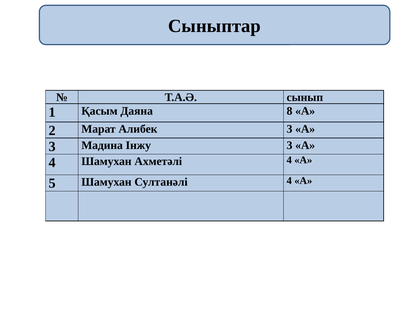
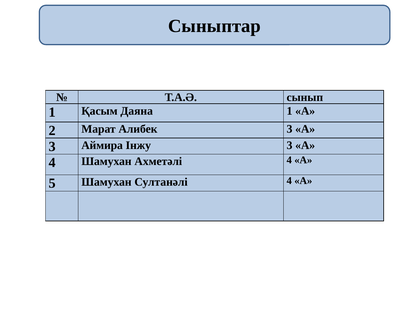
Даяна 8: 8 -> 1 (289, 111)
Мадина: Мадина -> Аймира (102, 145)
